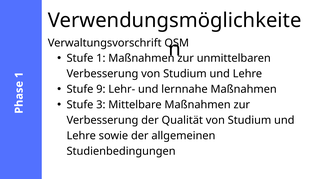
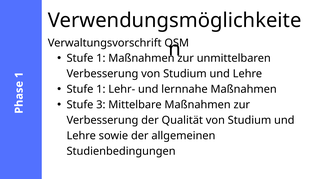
9: 9 -> 1 (101, 89)
